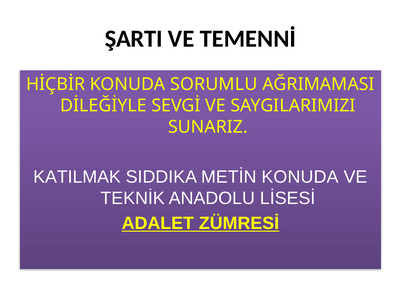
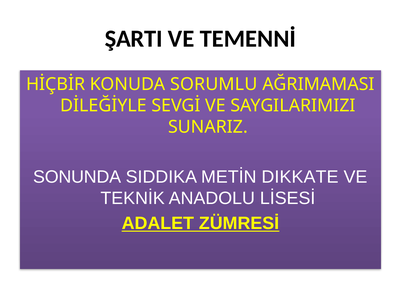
KATILMAK: KATILMAK -> SONUNDA (77, 177)
METİN KONUDA: KONUDA -> DIKKATE (300, 177)
